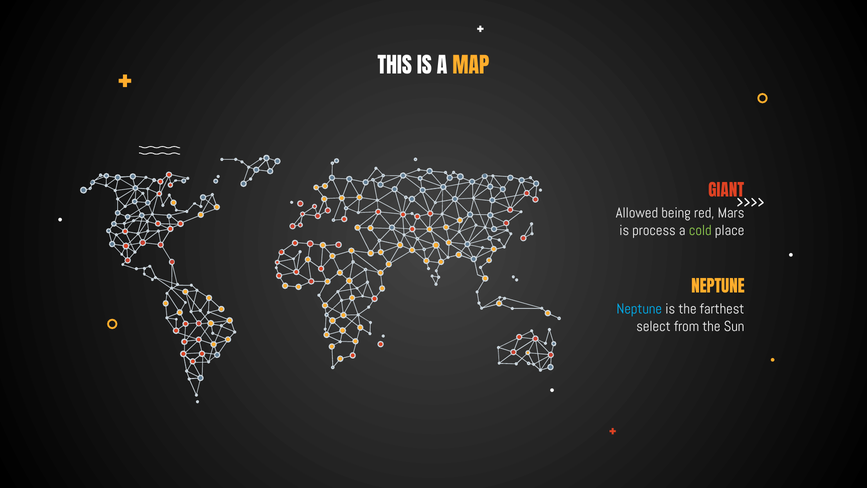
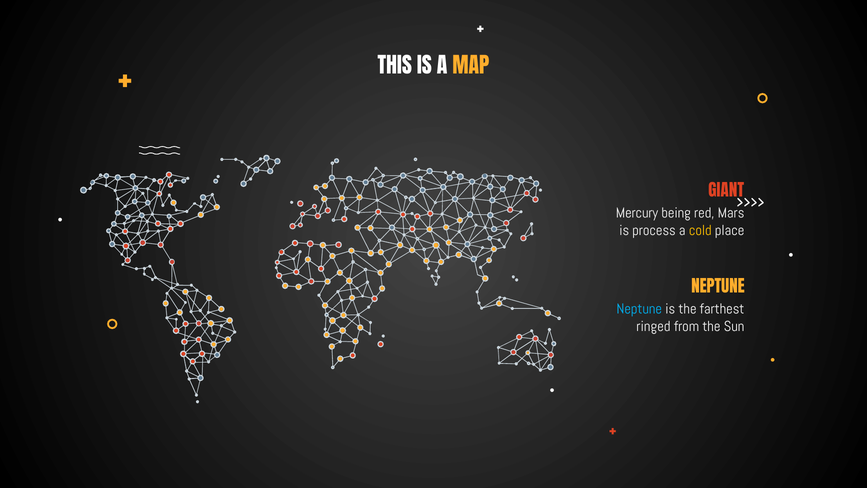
Allowed: Allowed -> Mercury (637, 213)
cold colour: light green -> yellow (700, 230)
select: select -> ringed (653, 326)
